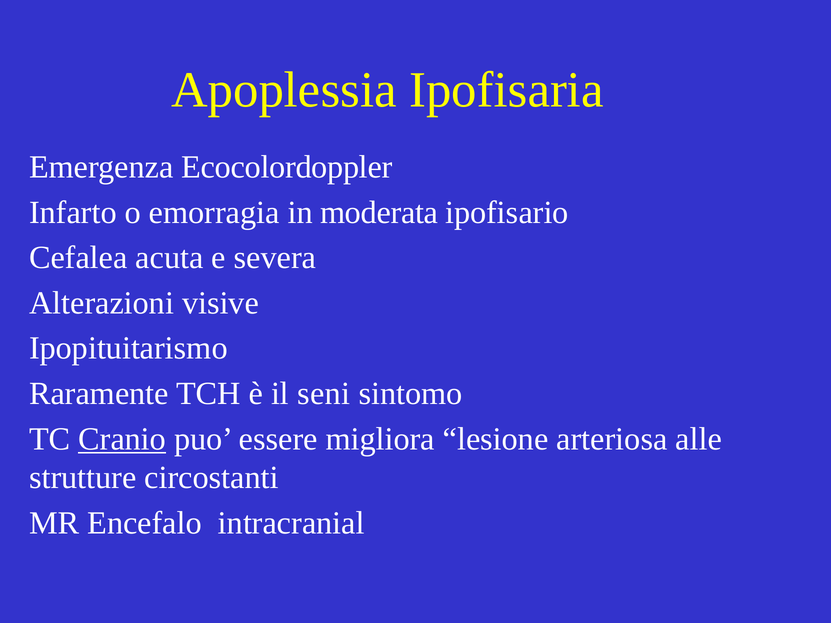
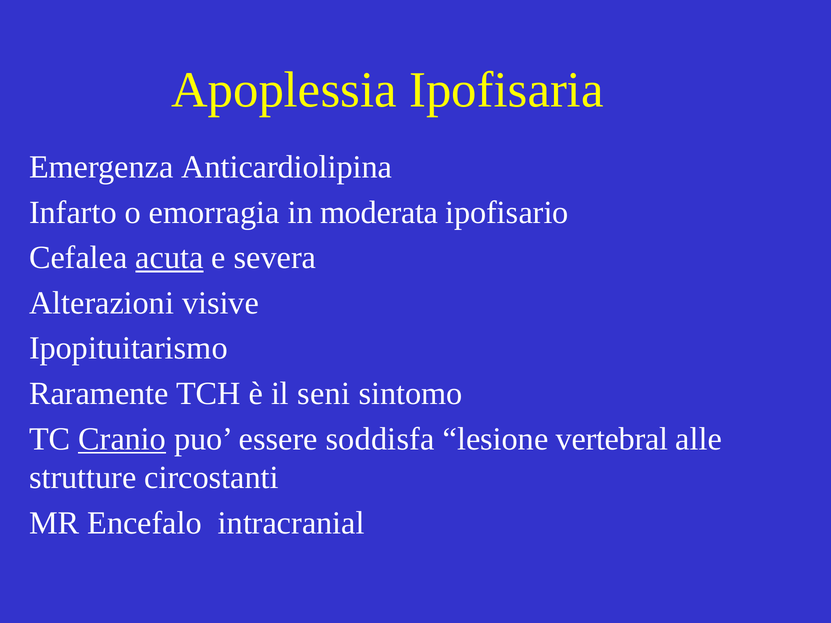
Ecocolordoppler: Ecocolordoppler -> Anticardiolipina (287, 167)
acuta underline: none -> present (169, 258)
migliora: migliora -> soddisfa (380, 439)
arteriosa: arteriosa -> vertebral (612, 439)
